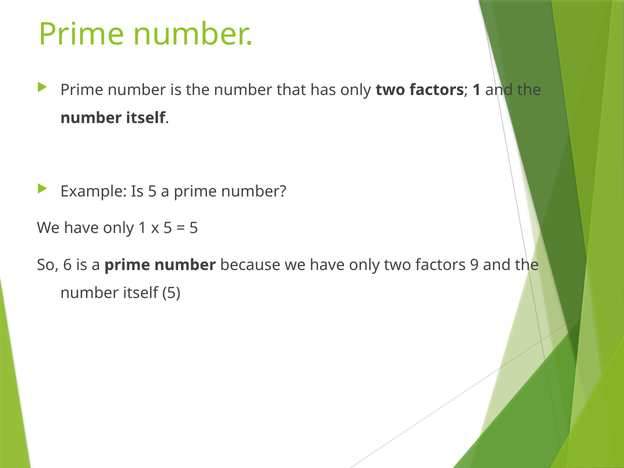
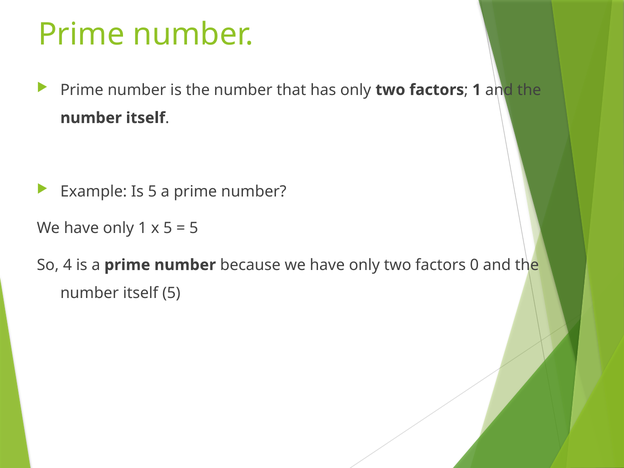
6: 6 -> 4 (68, 265)
9: 9 -> 0 (474, 265)
